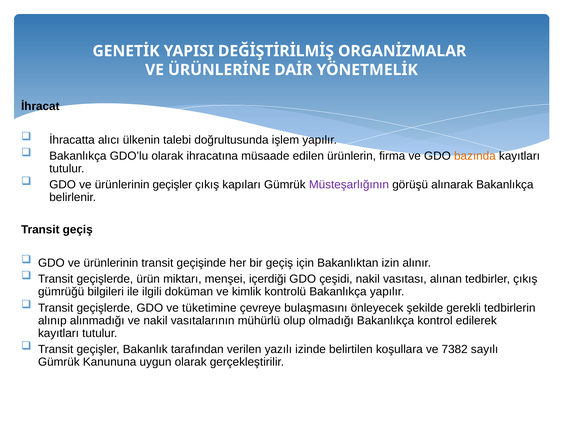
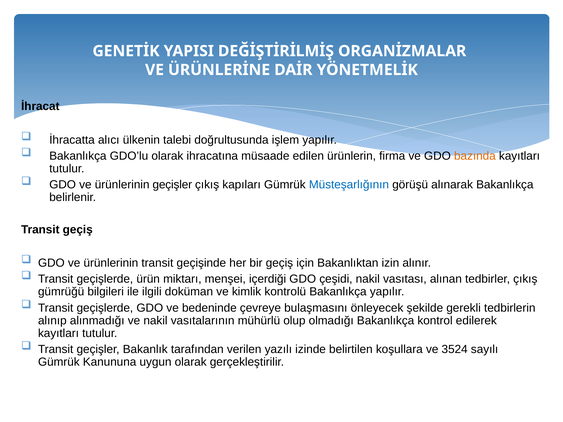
Müsteşarlığının colour: purple -> blue (349, 185)
tüketimine: tüketimine -> bedeninde (209, 308)
7382: 7382 -> 3524 (455, 349)
